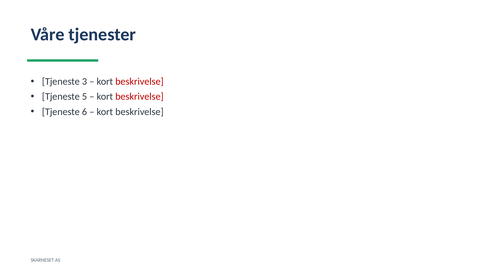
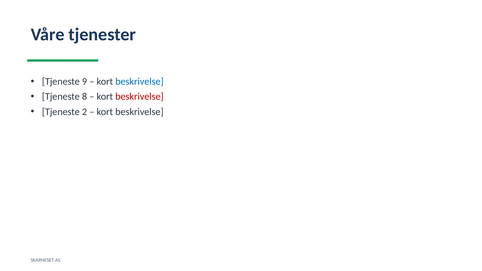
3: 3 -> 9 (85, 82)
beskrivelse colour: red -> blue (139, 82)
5: 5 -> 8 (85, 97)
6: 6 -> 2 (85, 112)
